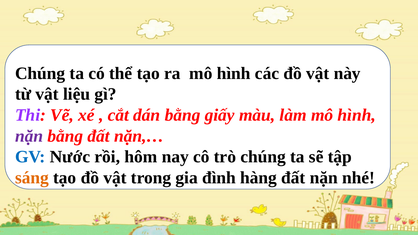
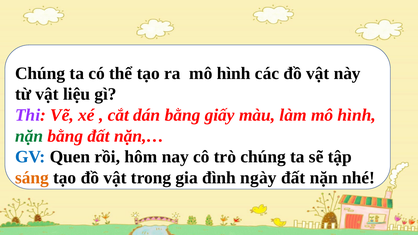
nặn colour: purple -> green (29, 136)
Nước: Nước -> Quen (70, 157)
hàng: hàng -> ngày (258, 178)
